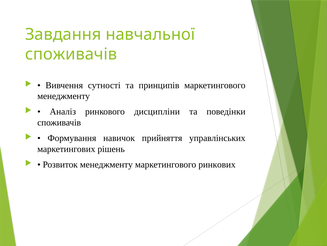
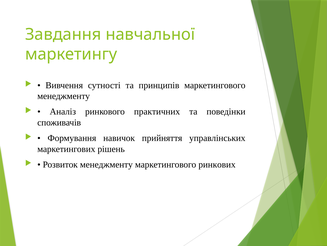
споживачів: споживачів -> маркетингу (71, 54)
дисципліни: дисципліни -> практичних (157, 111)
